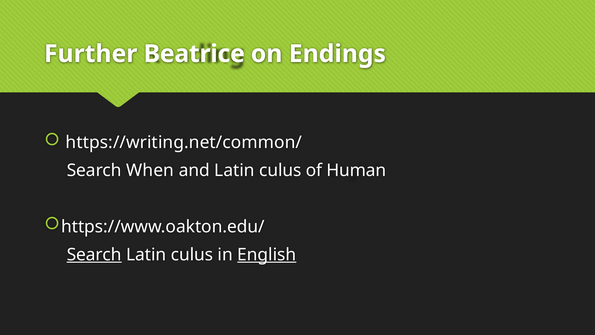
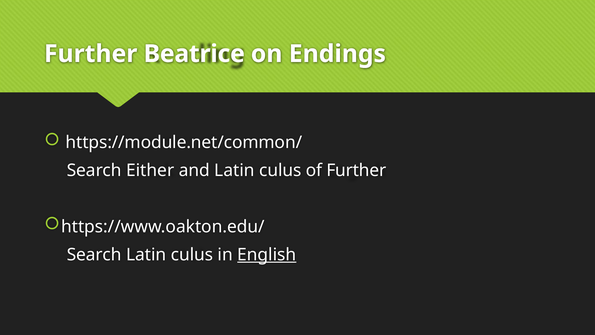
https://writing.net/common/: https://writing.net/common/ -> https://module.net/common/ (184, 142)
When: When -> Either (150, 170)
of Human: Human -> Further (356, 170)
Search underline: present -> none (94, 254)
